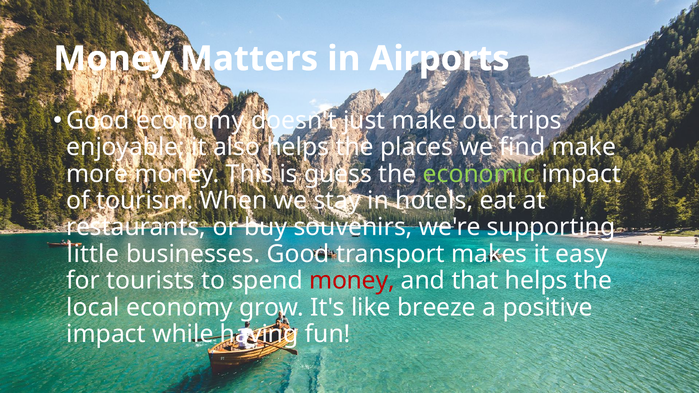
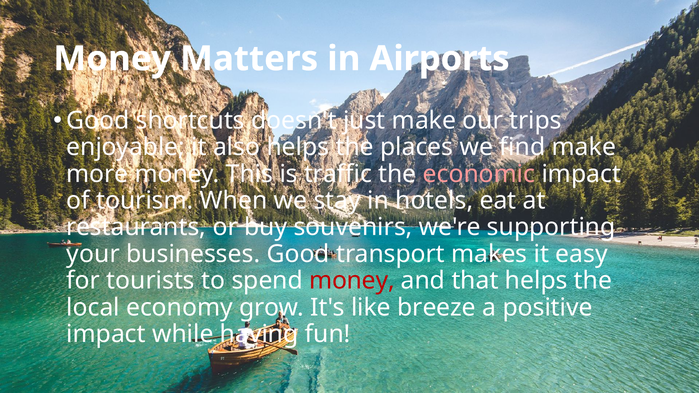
Good economy: economy -> shortcuts (190, 121)
guess: guess -> traffic (338, 174)
economic colour: light green -> pink (479, 174)
little: little -> your (93, 254)
